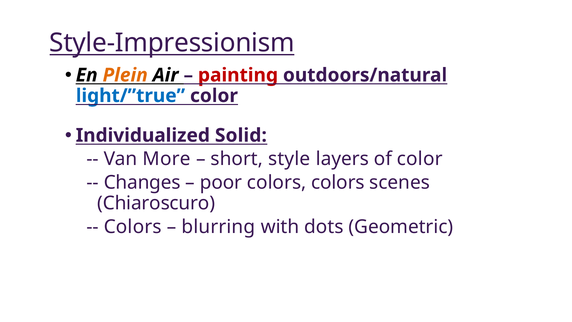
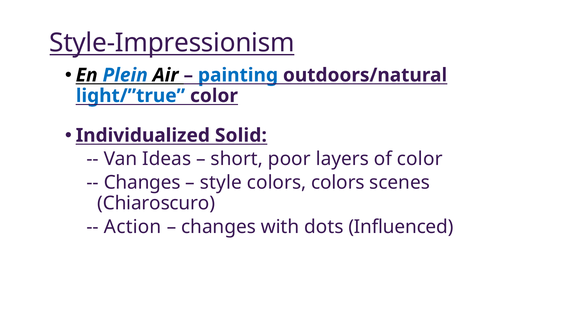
Plein colour: orange -> blue (125, 75)
painting colour: red -> blue (238, 75)
More: More -> Ideas (167, 159)
style: style -> poor (289, 159)
poor: poor -> style (221, 182)
Colors: Colors -> Action (133, 227)
blurring: blurring -> changes (219, 227)
Geometric: Geometric -> Influenced (401, 227)
